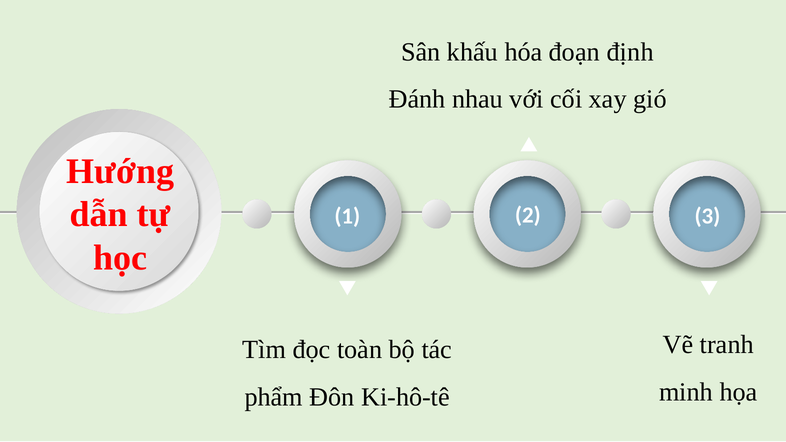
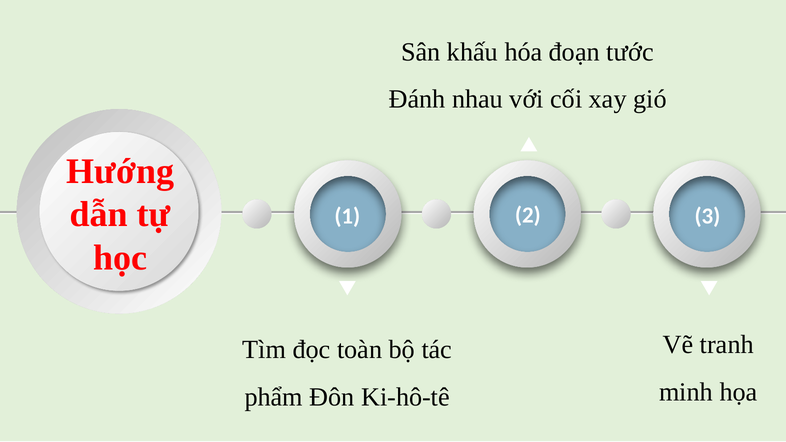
định: định -> tước (630, 52)
